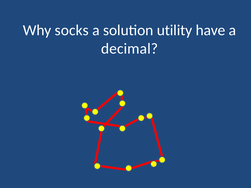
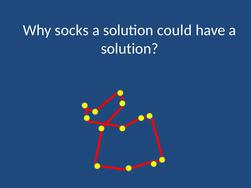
utility: utility -> could (174, 30)
decimal: decimal -> solution (130, 49)
